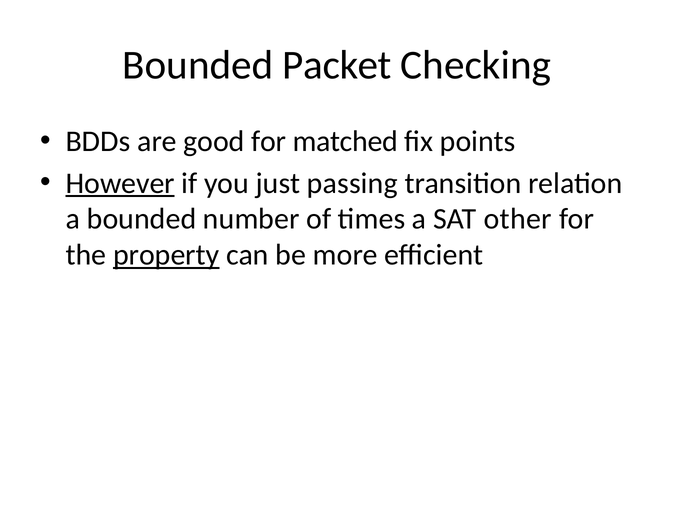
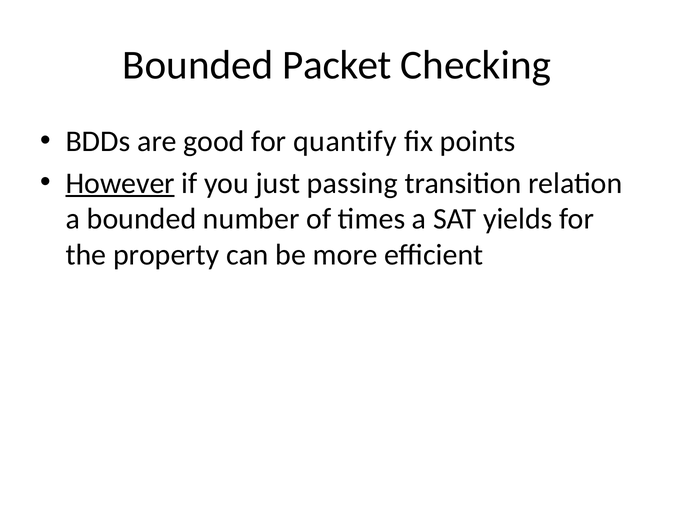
matched: matched -> quantify (345, 141)
other: other -> yields (518, 219)
property underline: present -> none (166, 255)
